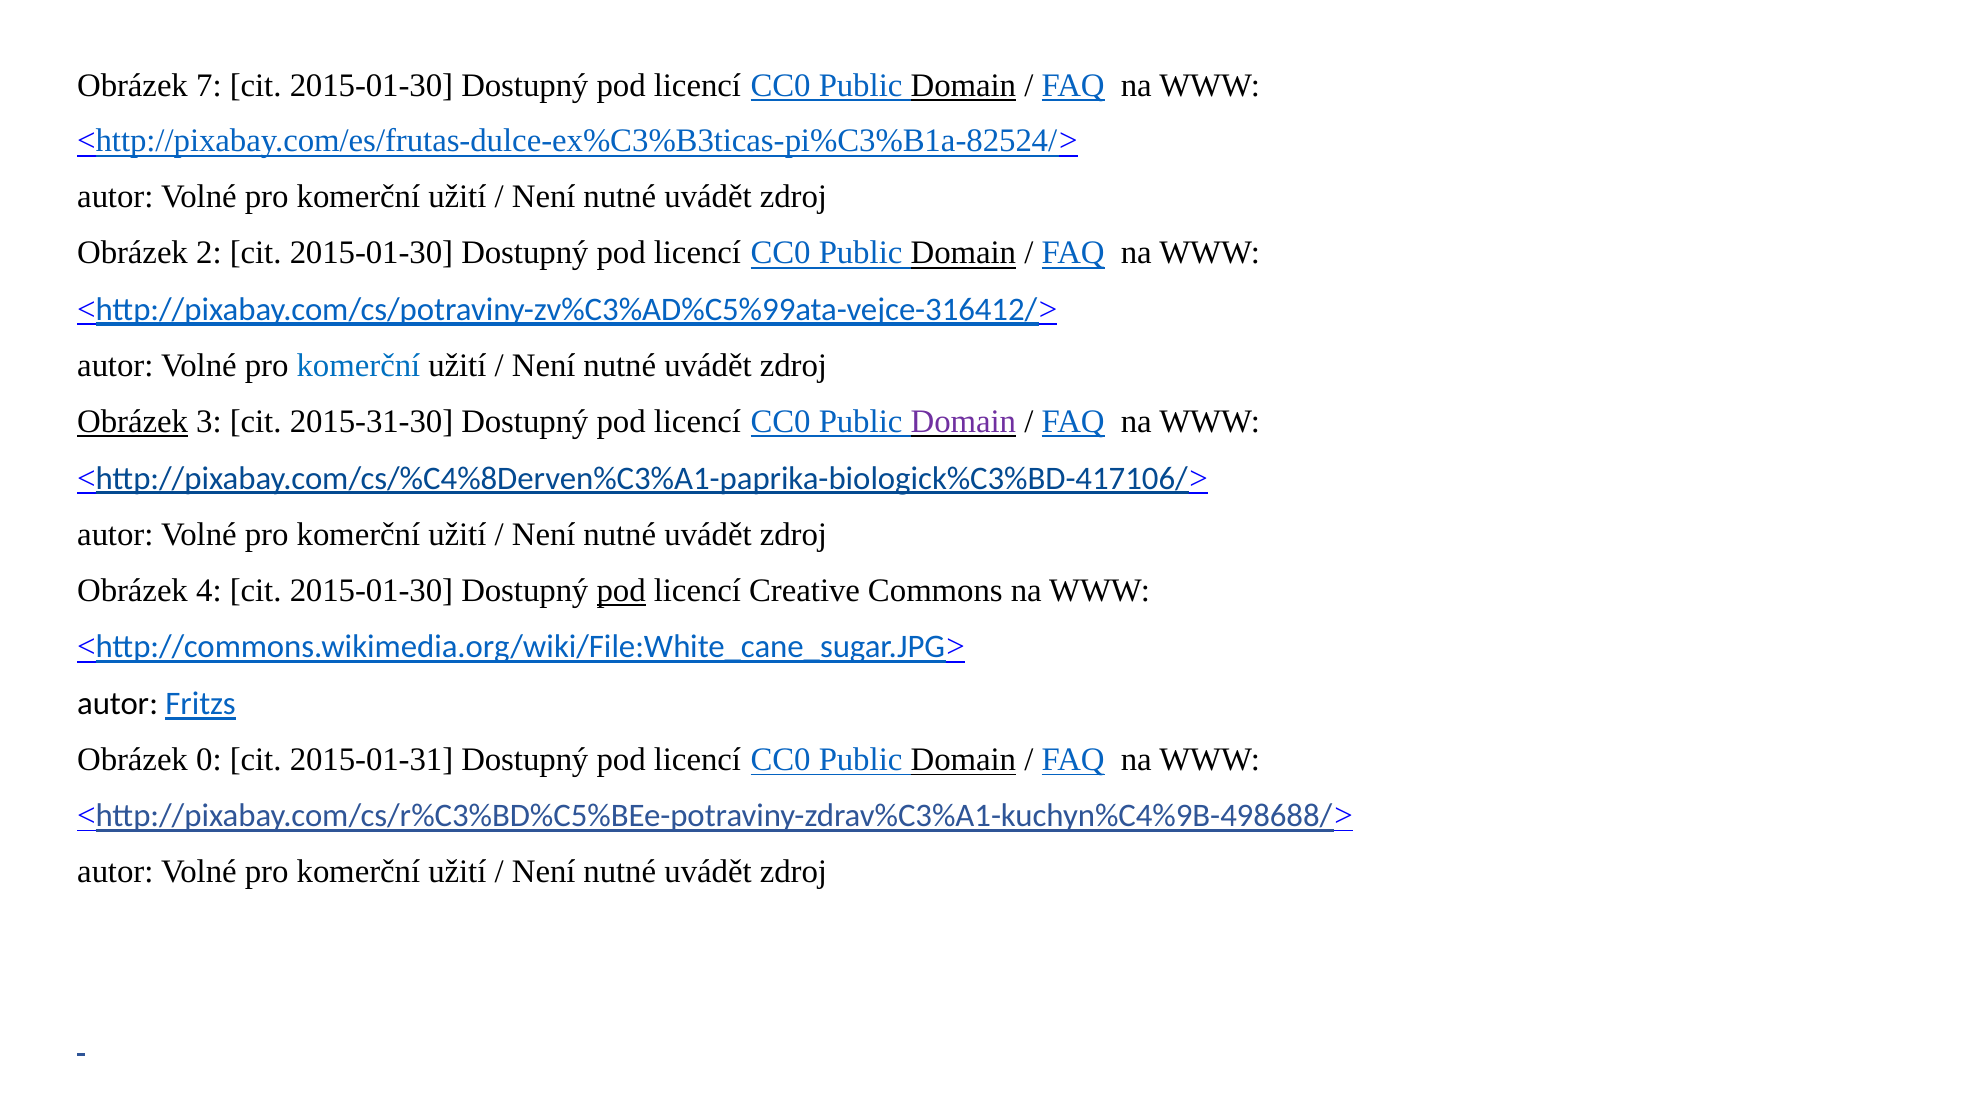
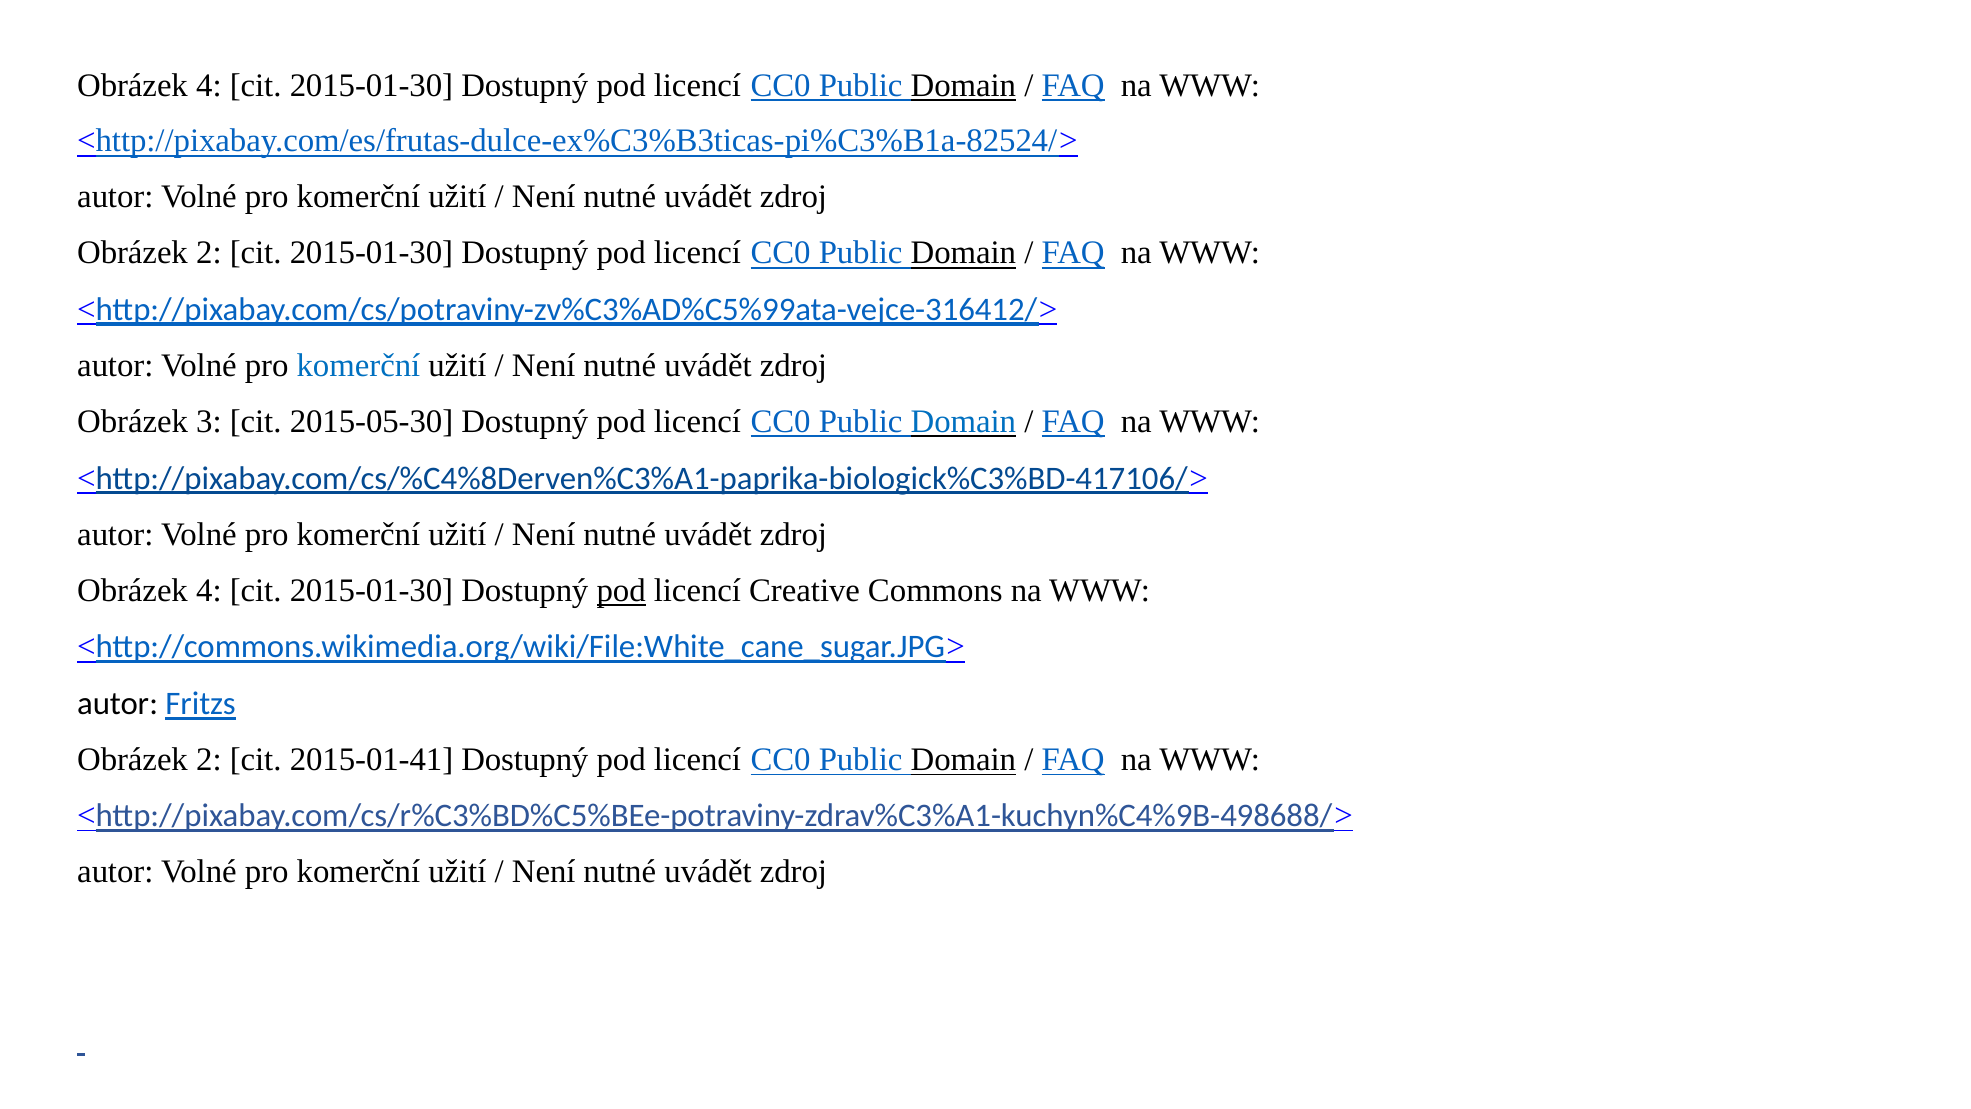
7: 7 -> 4 (209, 86)
Obrázek underline: present -> none (133, 422)
2015-31-30: 2015-31-30 -> 2015-05-30 (371, 422)
Domain colour: purple -> blue (963, 422)
0: 0 -> 2 (209, 760)
2015-01-31: 2015-01-31 -> 2015-01-41 (371, 760)
